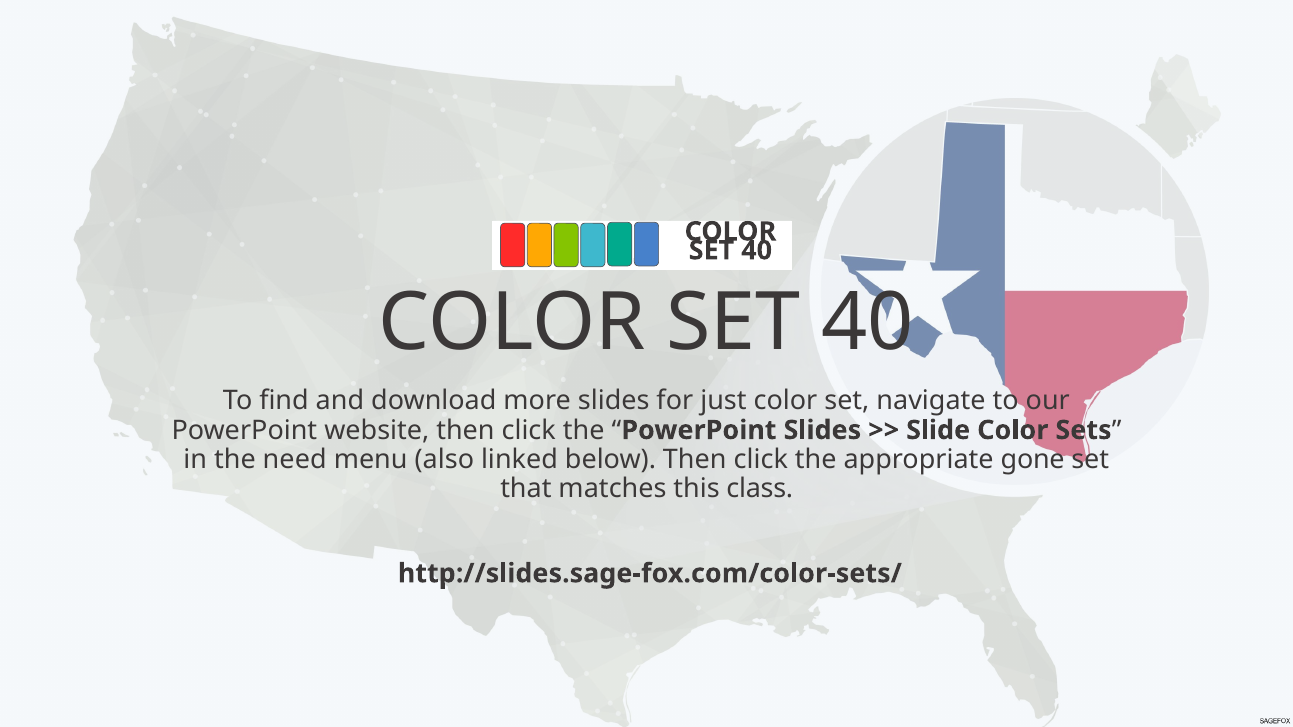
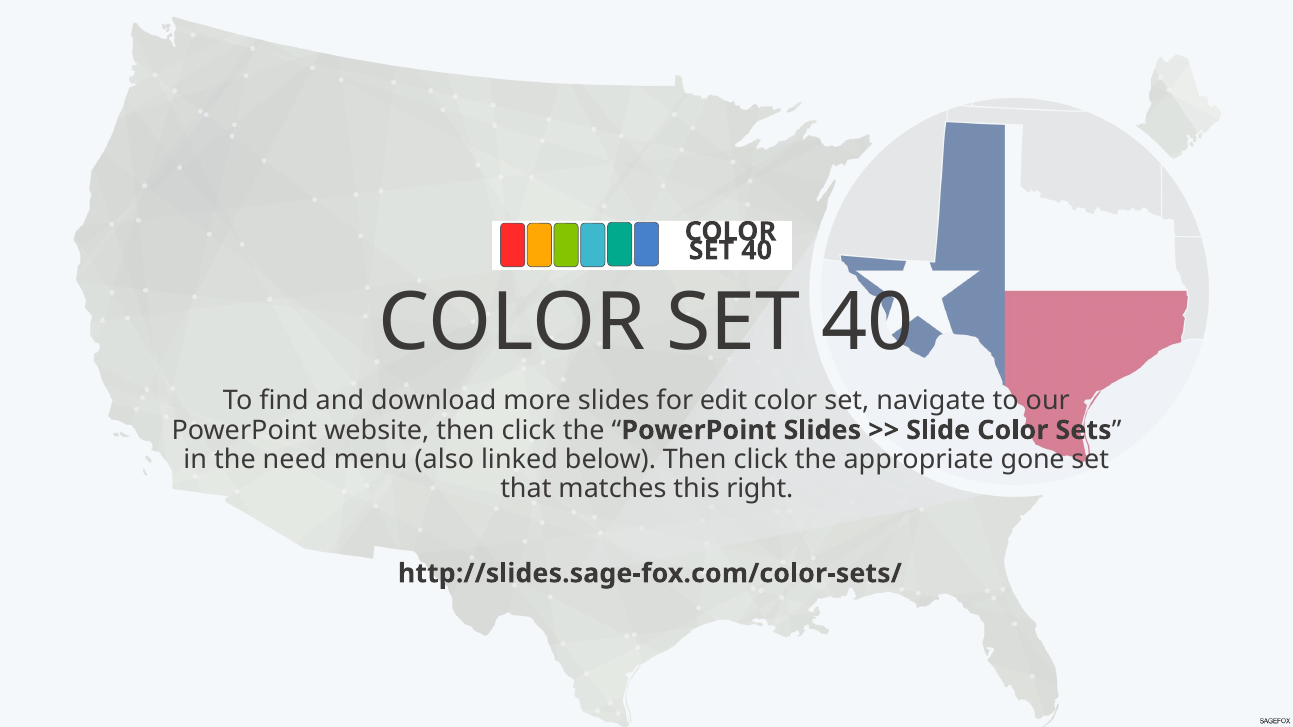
just: just -> edit (724, 401)
class: class -> right (760, 489)
